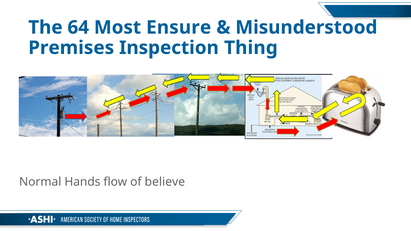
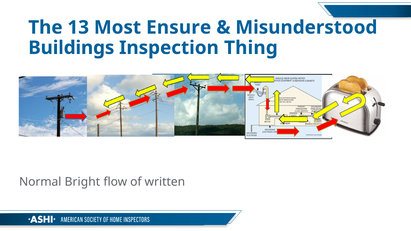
64: 64 -> 13 (78, 27)
Premises: Premises -> Buildings (71, 48)
Hands: Hands -> Bright (82, 182)
believe: believe -> written (165, 182)
